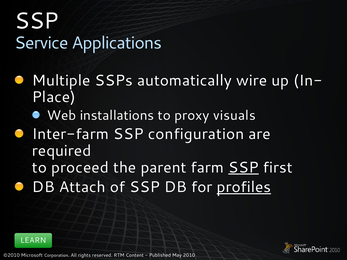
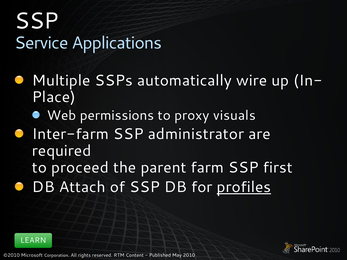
installations: installations -> permissions (117, 116)
configuration: configuration -> administrator (196, 134)
SSP underline: present -> none (243, 168)
